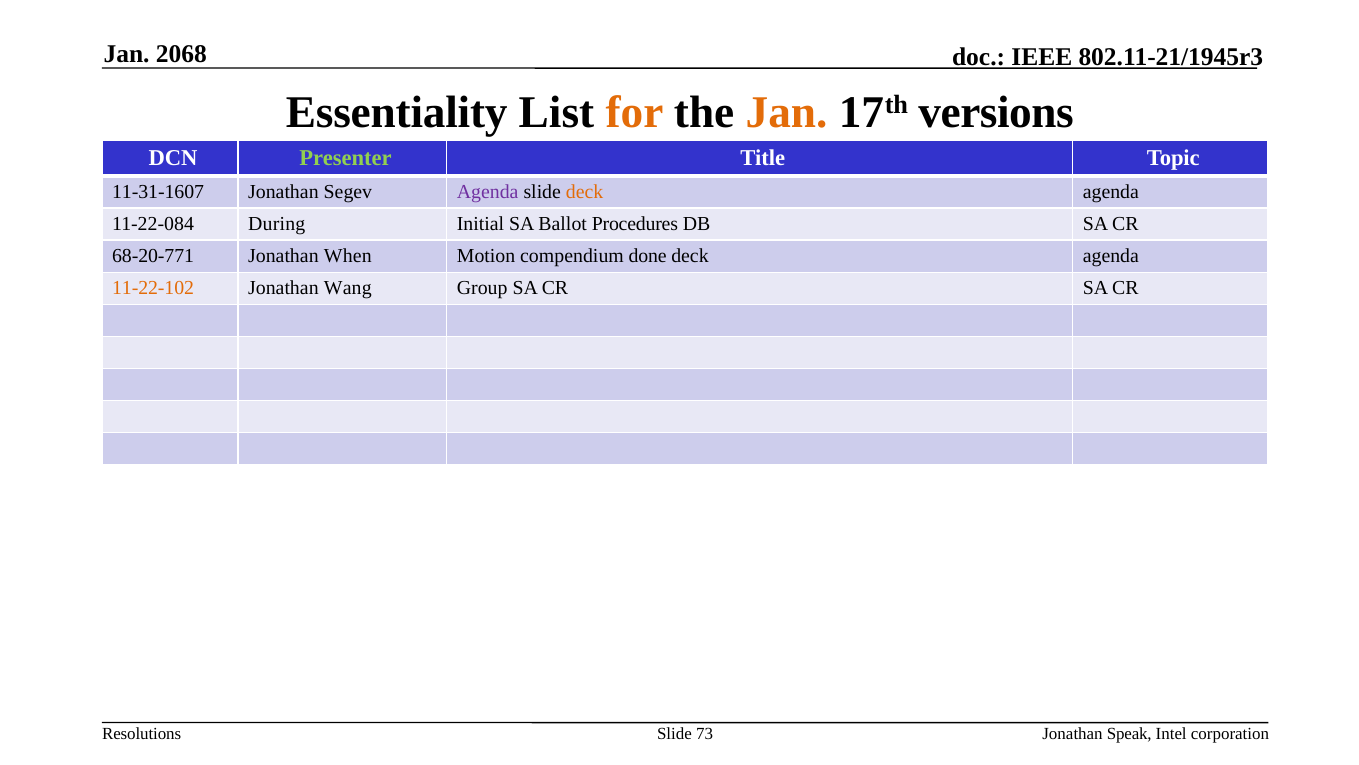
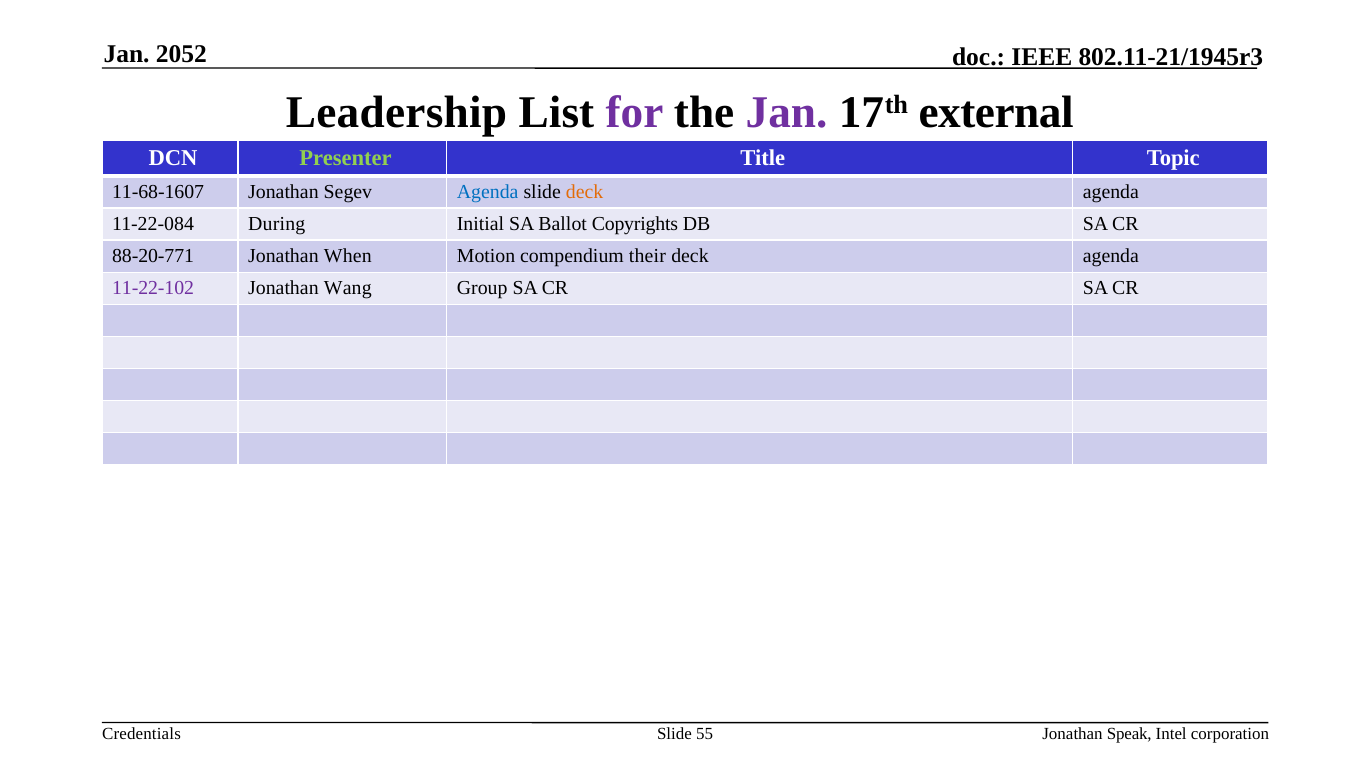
2068: 2068 -> 2052 (181, 54)
Essentiality: Essentiality -> Leadership (396, 112)
for colour: orange -> purple (635, 112)
Jan colour: orange -> purple (787, 112)
versions: versions -> external (996, 112)
11-31-1607: 11-31-1607 -> 11-68-1607 (158, 192)
Agenda colour: purple -> blue (488, 192)
Procedures: Procedures -> Copyrights (635, 224)
68-20-771: 68-20-771 -> 88-20-771 (153, 256)
done: done -> their (647, 256)
11-22-102 colour: orange -> purple (153, 288)
Resolutions: Resolutions -> Credentials (141, 733)
73: 73 -> 55 (705, 733)
